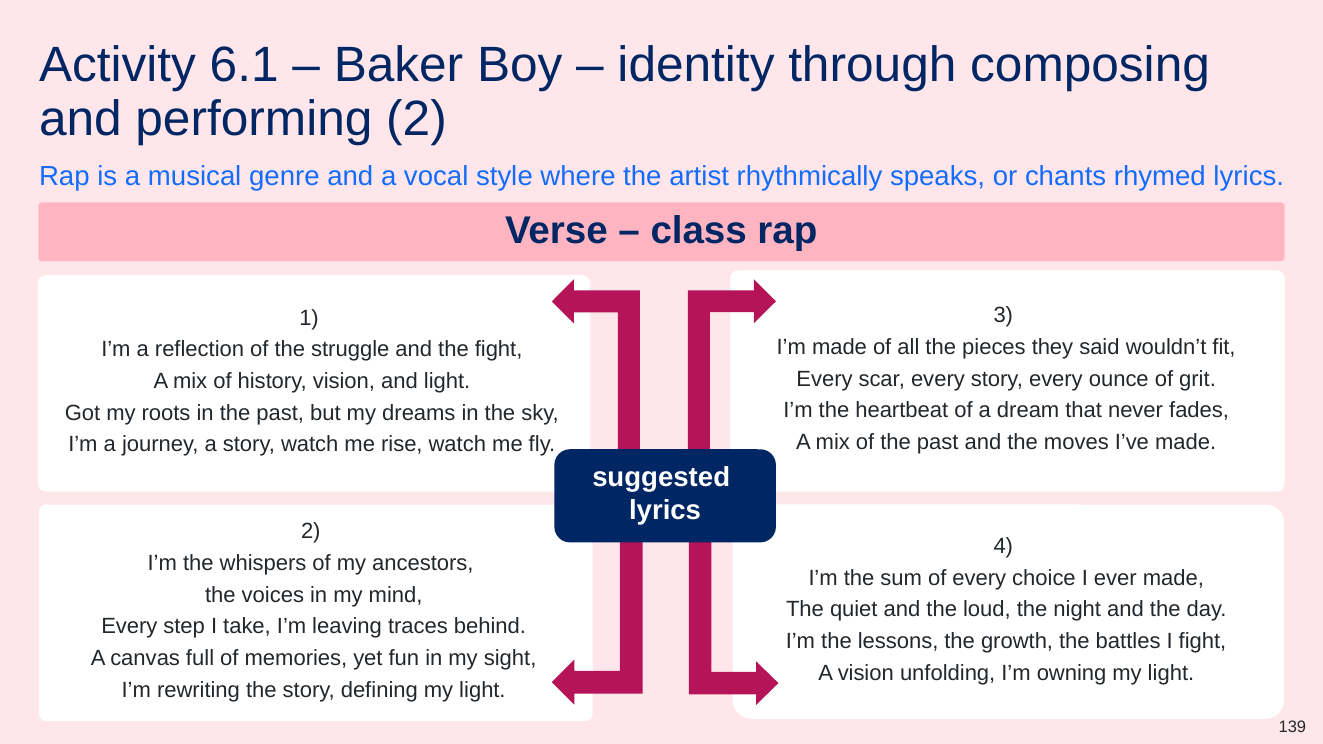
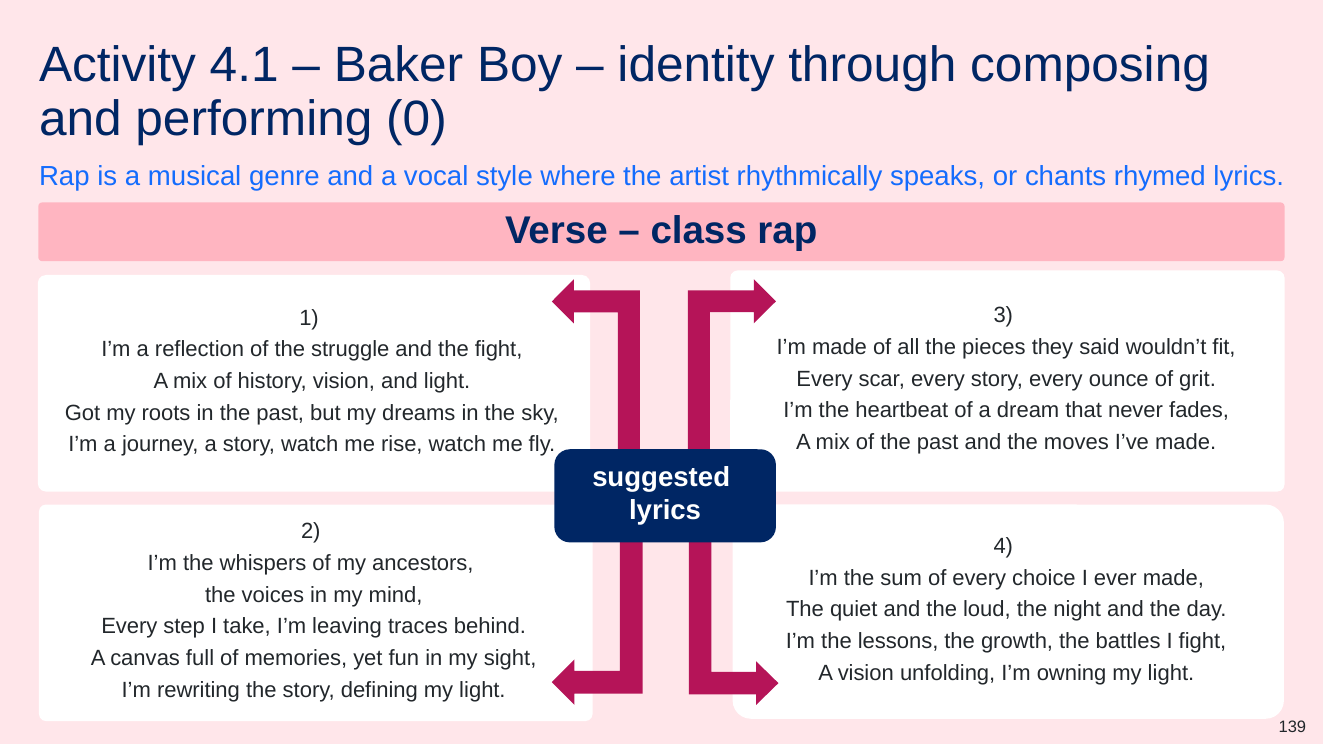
6.1: 6.1 -> 4.1 (244, 66)
performing 2: 2 -> 0 (417, 119)
